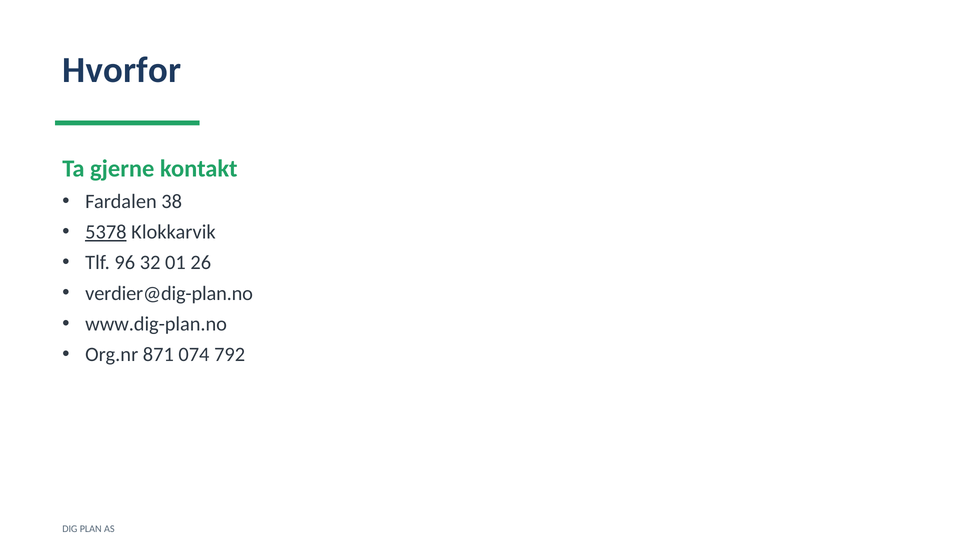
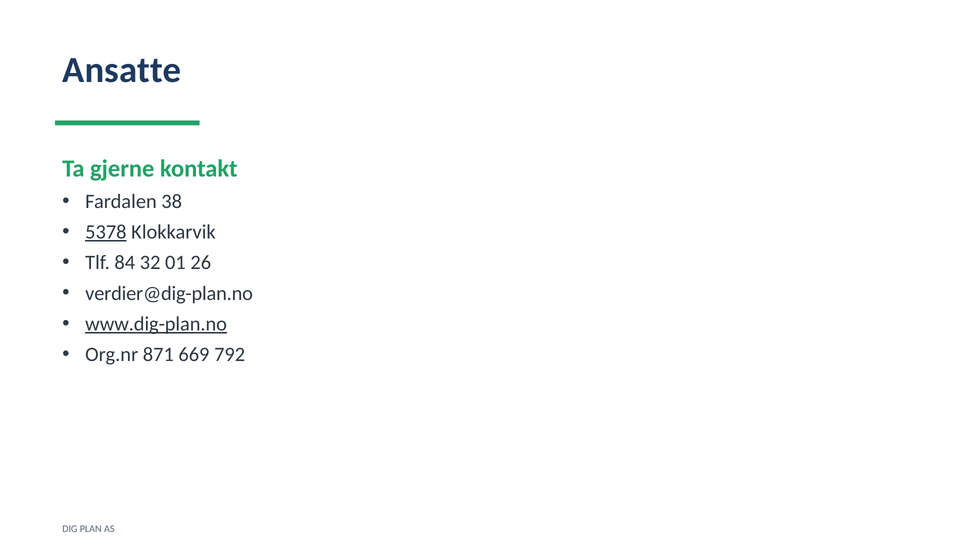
Hvorfor: Hvorfor -> Ansatte (122, 70)
96: 96 -> 84 (125, 263)
www.dig-plan.no underline: none -> present (156, 324)
074: 074 -> 669 (194, 354)
